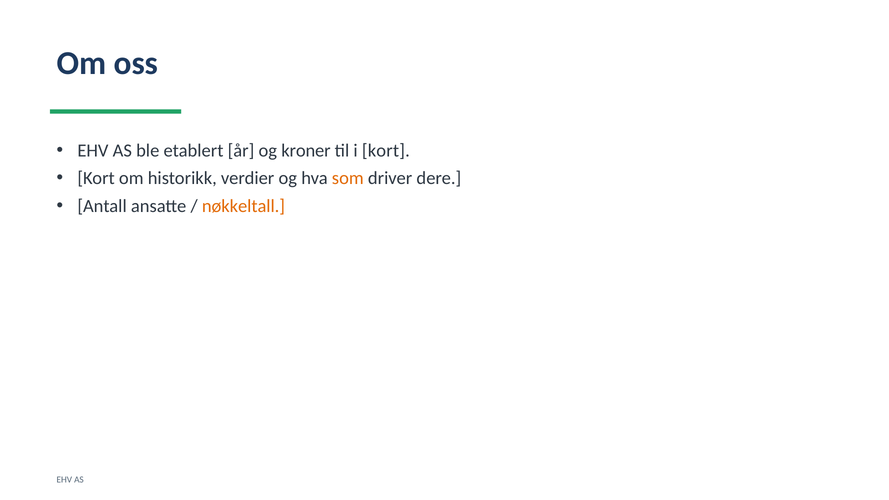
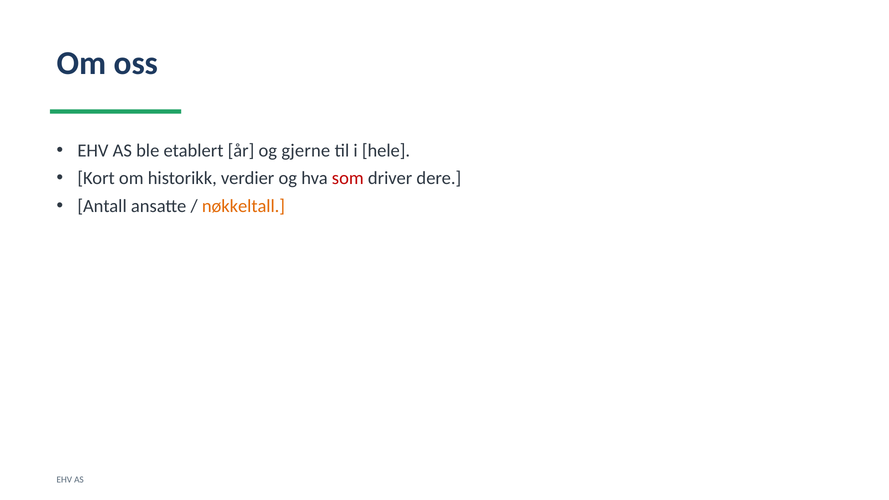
kroner: kroner -> gjerne (306, 151)
i kort: kort -> hele (386, 151)
som colour: orange -> red (348, 178)
